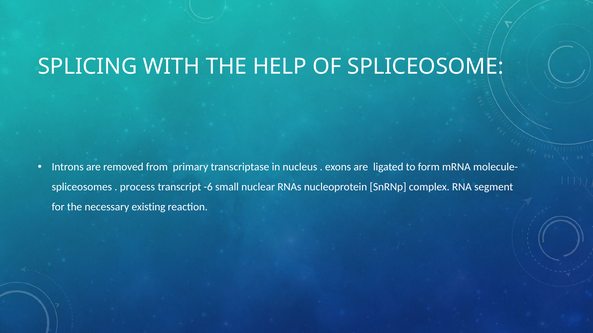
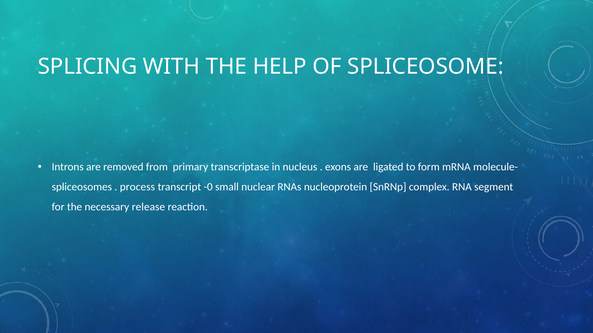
-6: -6 -> -0 (208, 187)
existing: existing -> release (148, 207)
